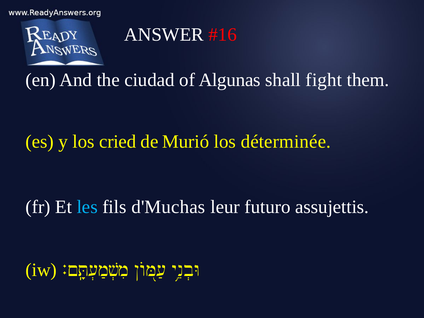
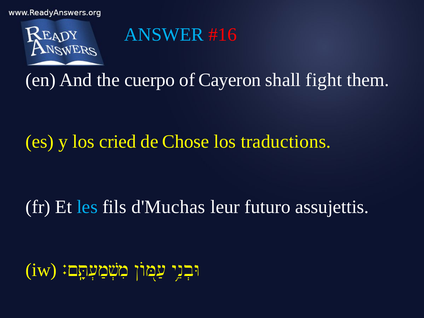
ANSWER colour: white -> light blue (164, 34)
ciudad: ciudad -> cuerpo (150, 80)
Algunas: Algunas -> Cayeron (230, 80)
Murió: Murió -> Chose (186, 142)
déterminée: déterminée -> traductions (286, 142)
